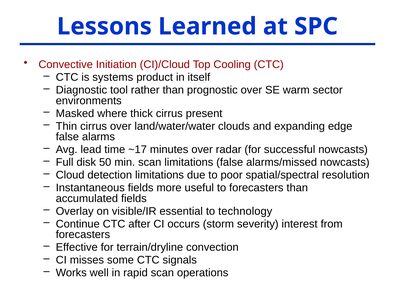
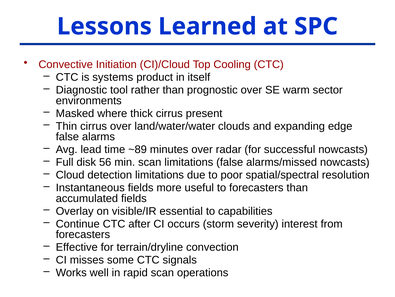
~17: ~17 -> ~89 (138, 149)
50: 50 -> 56 (105, 162)
technology: technology -> capabilities (245, 211)
